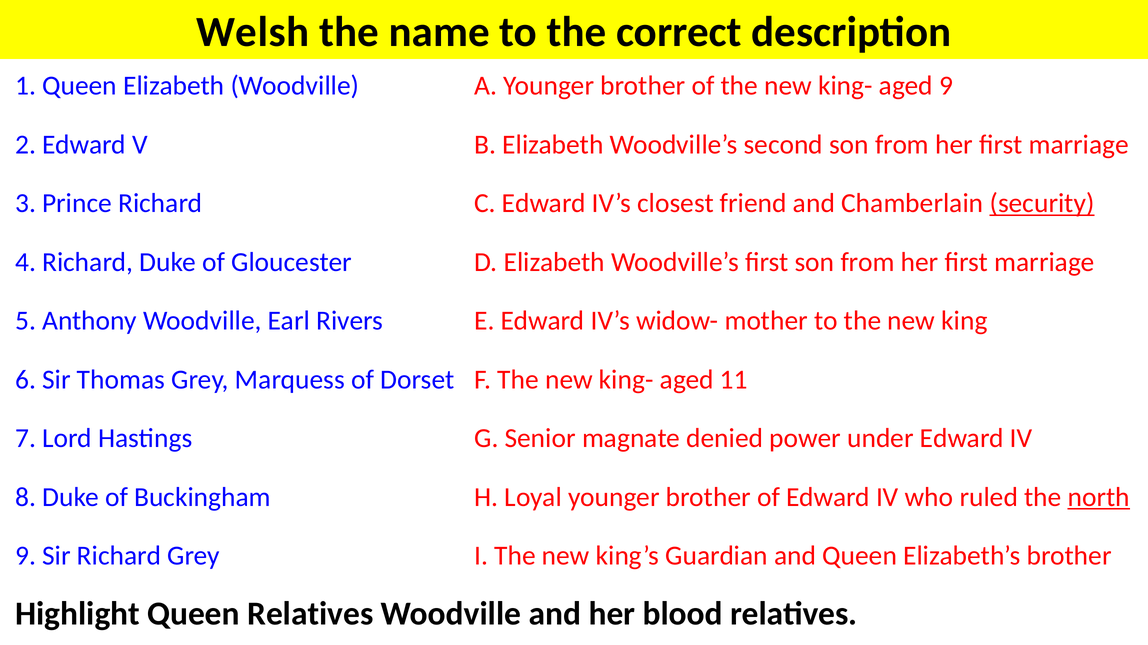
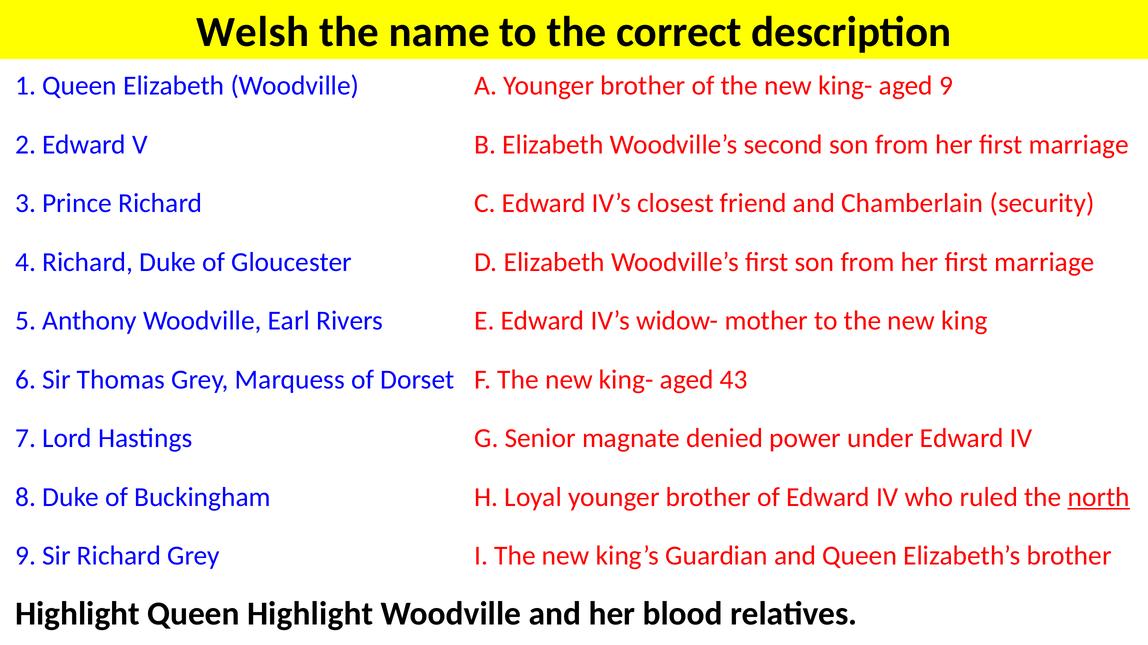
security underline: present -> none (1042, 204)
11: 11 -> 43 (734, 380)
Queen Relatives: Relatives -> Highlight (310, 614)
